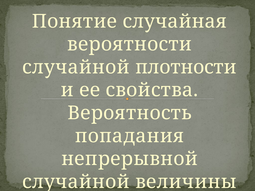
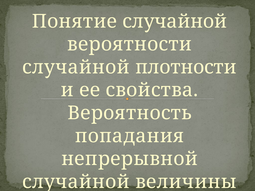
Понятие случайная: случайная -> случайной (175, 21)
